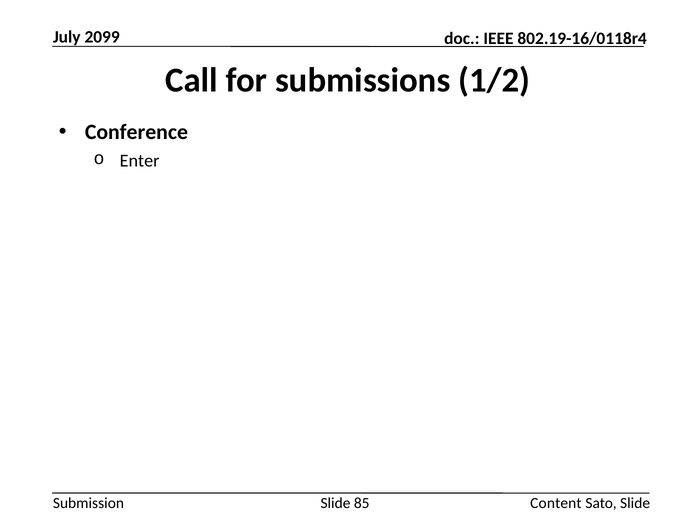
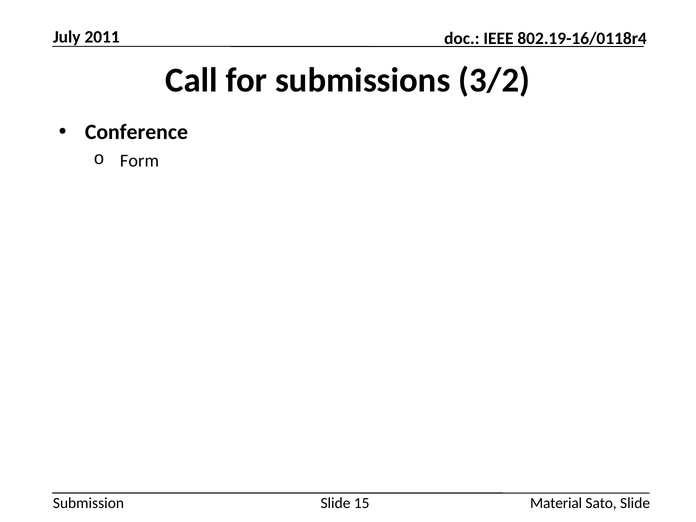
2099: 2099 -> 2011 (102, 37)
1/2: 1/2 -> 3/2 (494, 80)
Enter: Enter -> Form (139, 161)
85: 85 -> 15 (362, 503)
Content: Content -> Material (556, 503)
